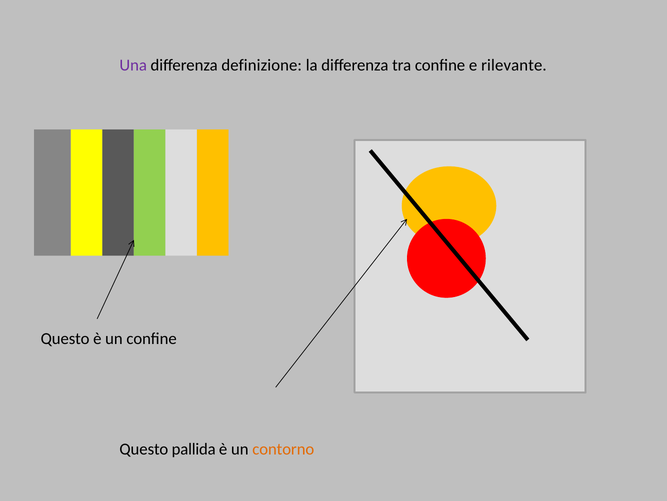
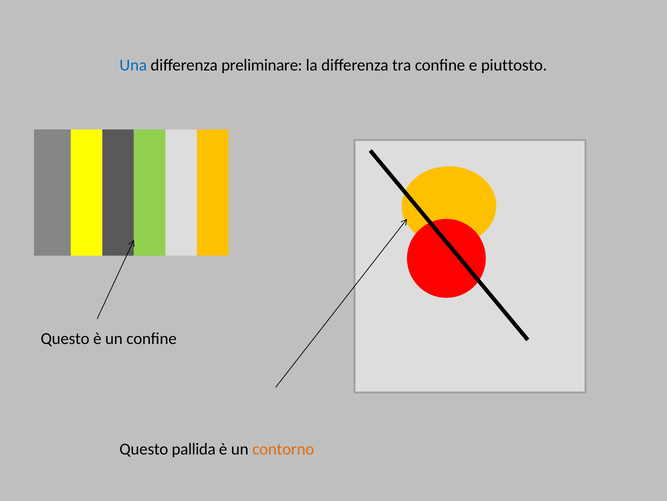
Una colour: purple -> blue (133, 65)
definizione: definizione -> preliminare (262, 65)
rilevante: rilevante -> piuttosto (514, 65)
